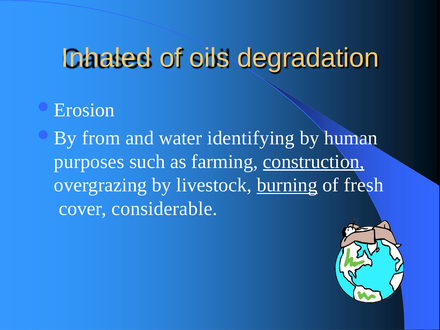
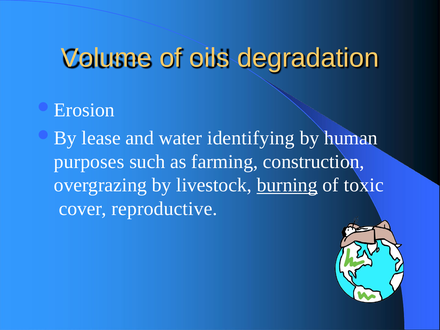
Inhaled: Inhaled -> Volume (106, 58)
from: from -> lease (101, 138)
construction underline: present -> none (314, 162)
fresh: fresh -> toxic (364, 185)
considerable: considerable -> reproductive (165, 209)
